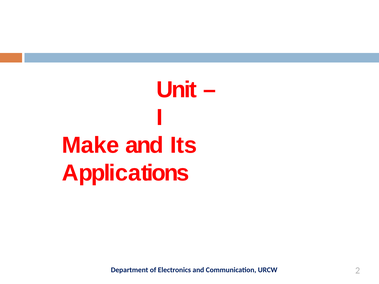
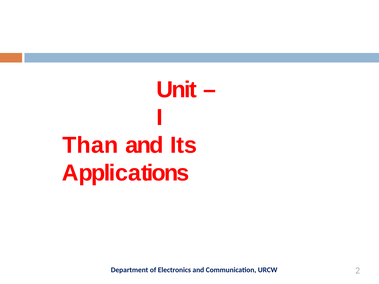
Make: Make -> Than (90, 145)
